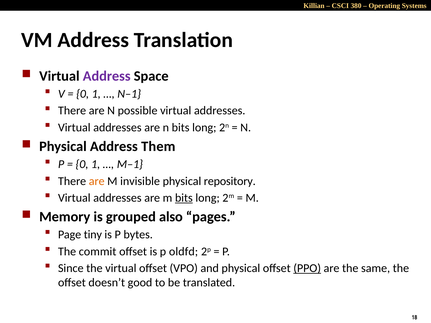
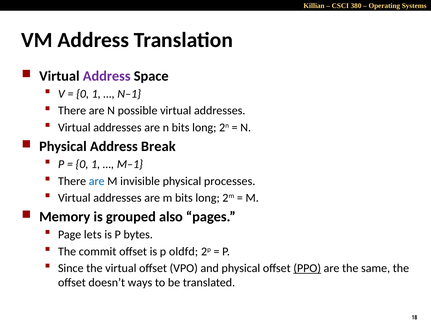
Them: Them -> Break (158, 146)
are colour: orange -> blue (97, 181)
repository: repository -> processes (230, 181)
bits underline: present -> none (184, 198)
tiny: tiny -> lets (93, 235)
good: good -> ways (140, 283)
